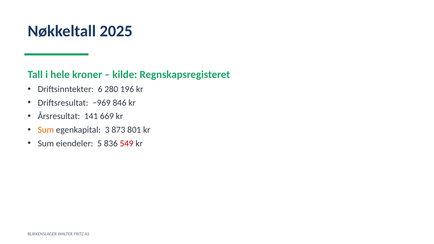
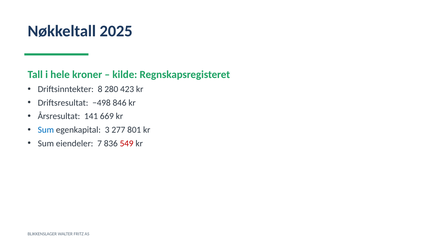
6: 6 -> 8 (100, 89)
196: 196 -> 423 (127, 89)
−969: −969 -> −498 (101, 103)
Sum colour: orange -> blue (46, 130)
873: 873 -> 277 (118, 130)
5: 5 -> 7 (100, 144)
